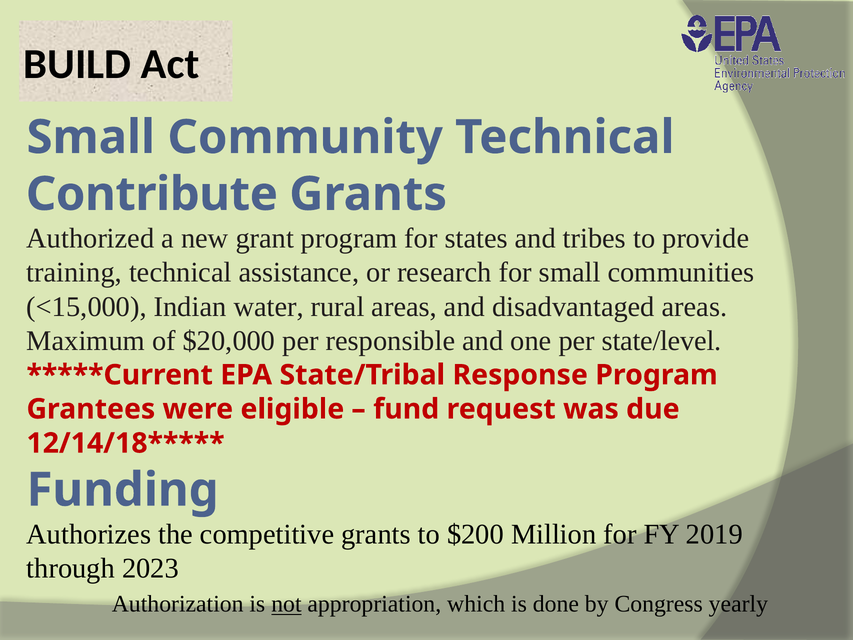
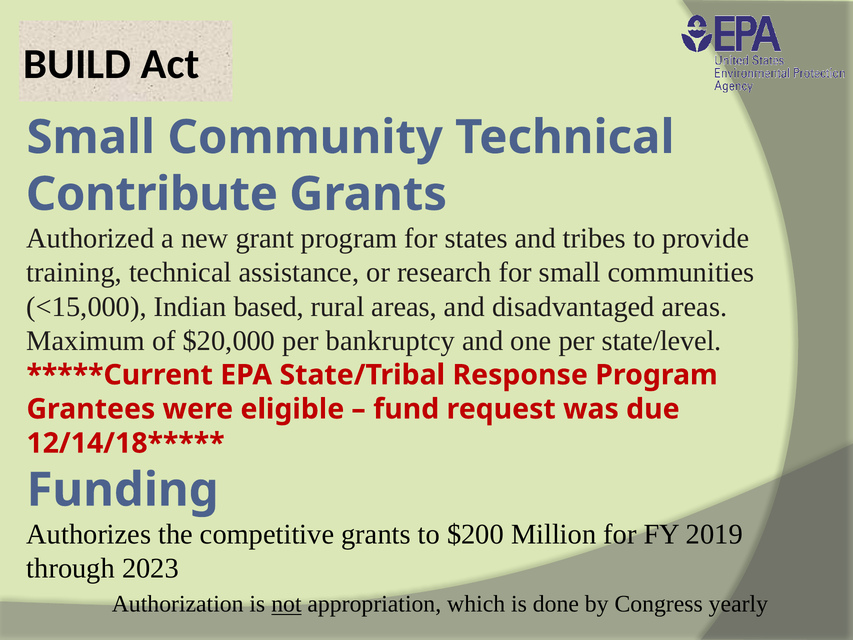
water: water -> based (269, 307)
responsible: responsible -> bankruptcy (390, 341)
